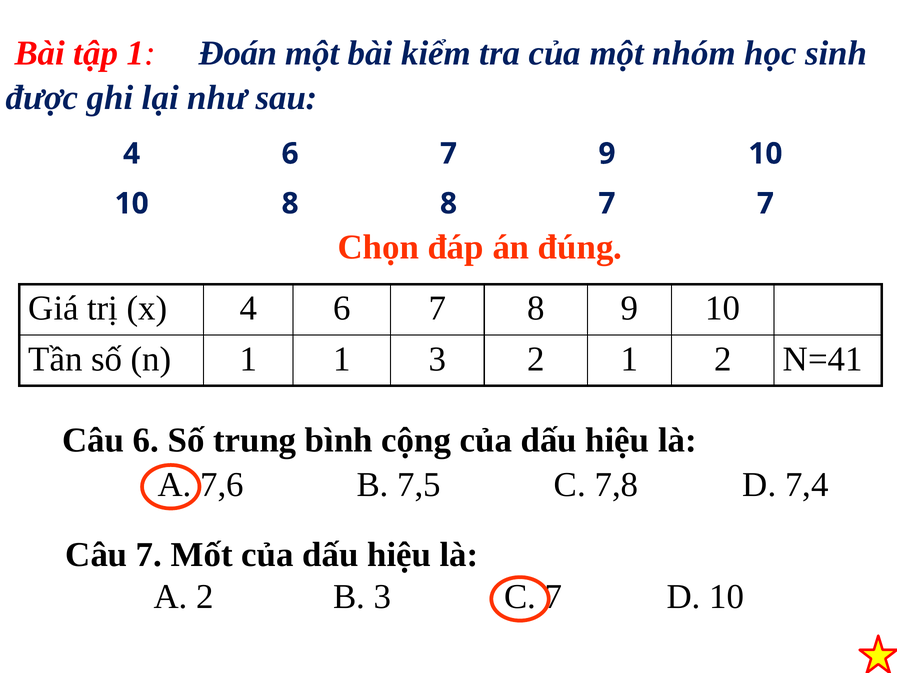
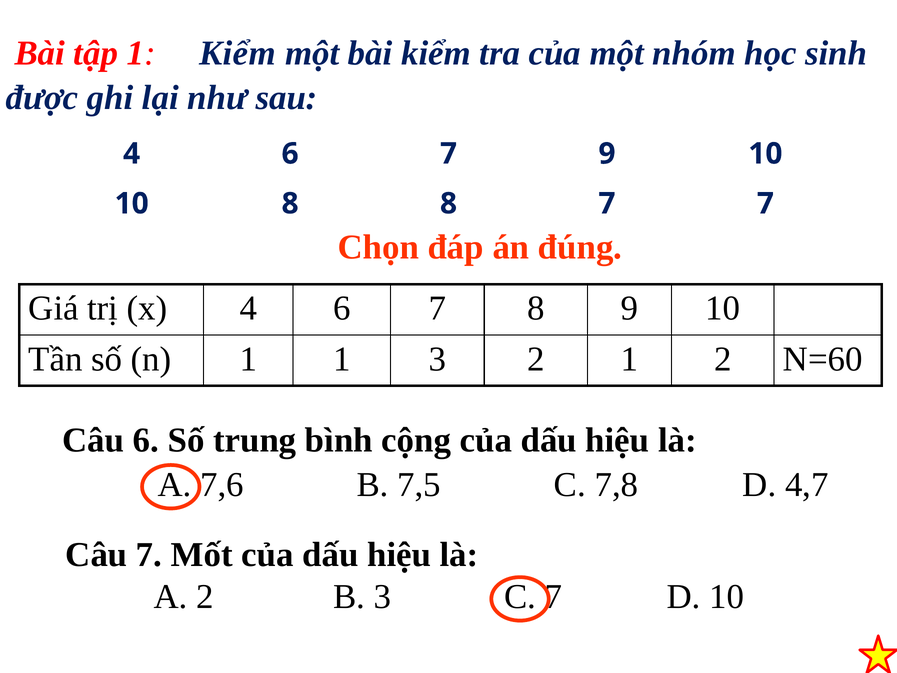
1 Đoán: Đoán -> Kiểm (238, 53)
N=41: N=41 -> N=60 (823, 359)
7,4: 7,4 -> 4,7 (807, 485)
